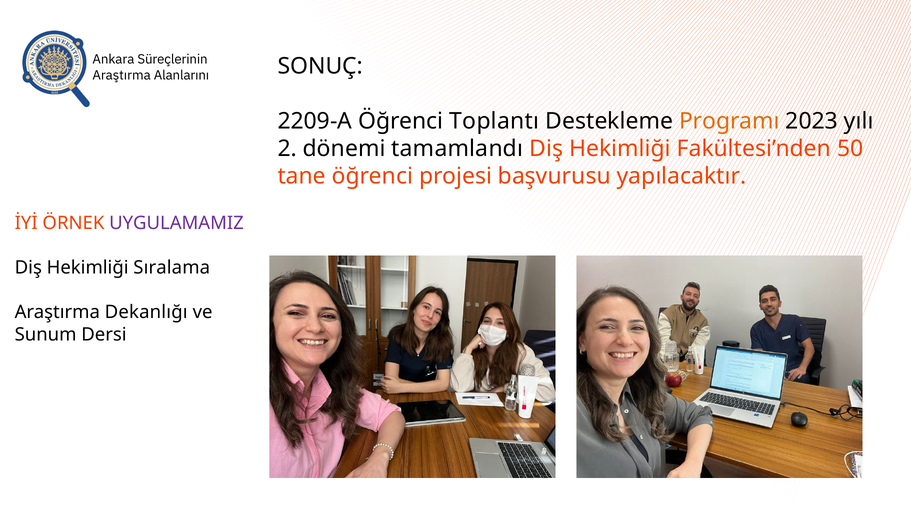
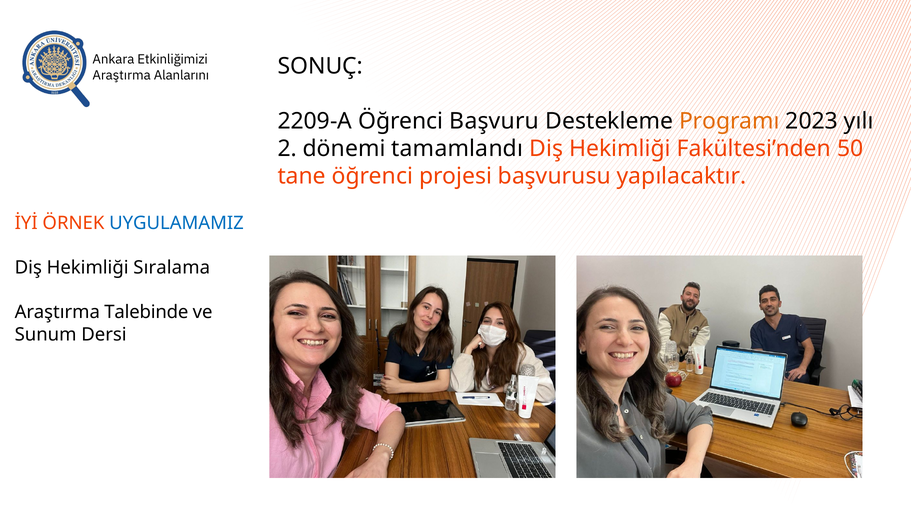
Süreçlerinin: Süreçlerinin -> Etkinliğimizi (173, 60)
Toplantı: Toplantı -> Başvuru (494, 121)
UYGULAMAMIZ colour: purple -> blue (176, 223)
Dekanlığı: Dekanlığı -> Talebinde (146, 312)
